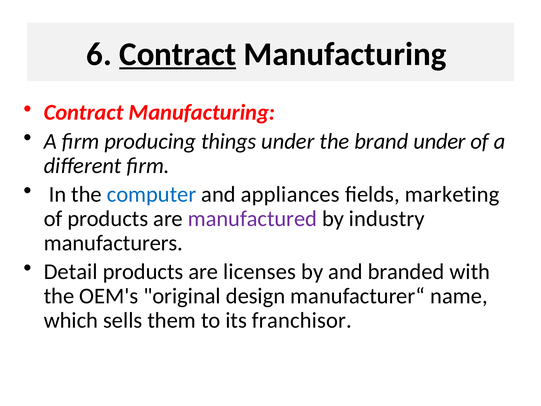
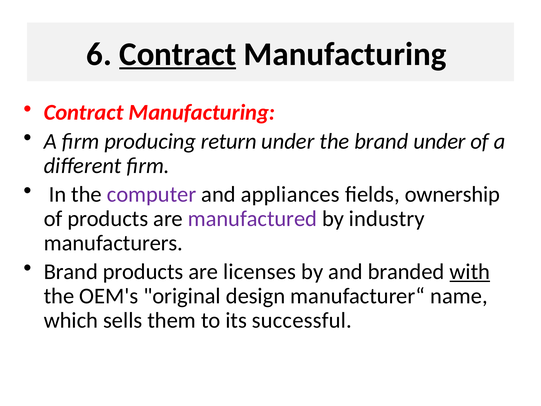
things: things -> return (229, 141)
computer colour: blue -> purple (152, 194)
marketing: marketing -> ownership (452, 194)
Detail: Detail -> Brand (71, 272)
with underline: none -> present (470, 272)
franchisor: franchisor -> successful (302, 320)
